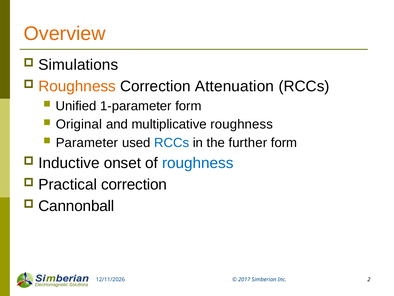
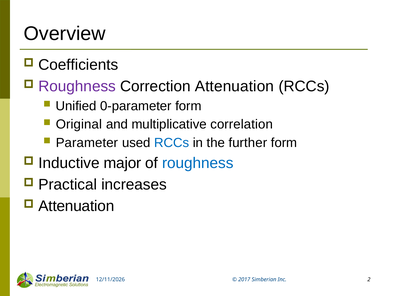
Overview colour: orange -> black (65, 34)
Simulations: Simulations -> Coefficients (78, 65)
Roughness colour: orange -> purple (77, 86)
1-parameter: 1-parameter -> 0-parameter (136, 106)
multiplicative roughness: roughness -> correlation (242, 124)
onset: onset -> major (122, 163)
Practical correction: correction -> increases (134, 184)
Cannonball: Cannonball -> Attenuation (76, 206)
